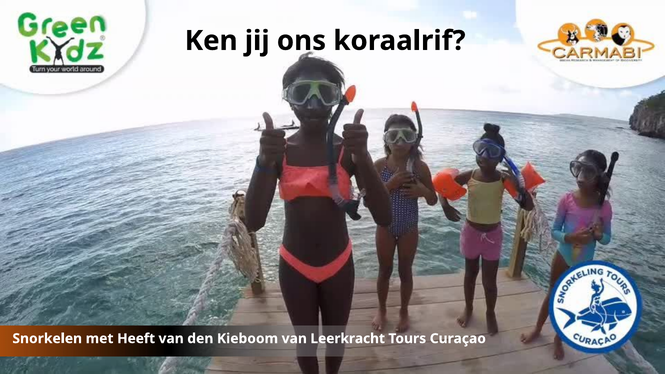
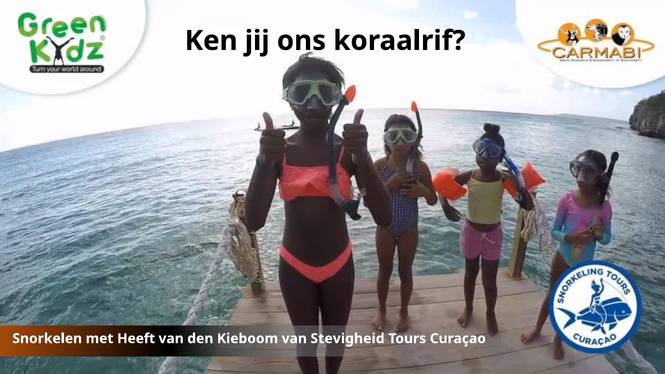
Leerkracht: Leerkracht -> Stevigheid (348, 339)
